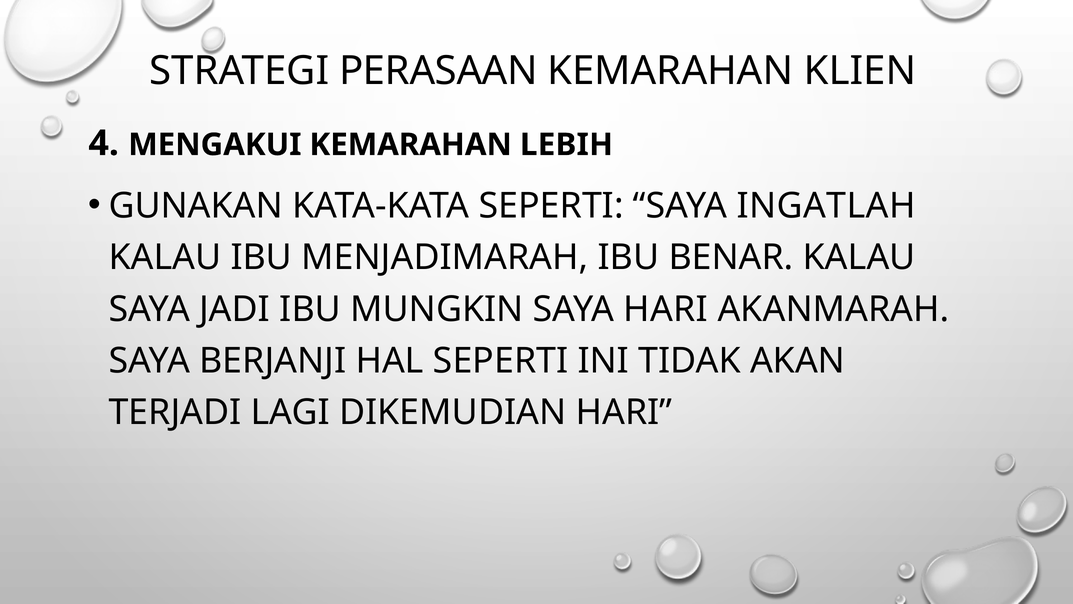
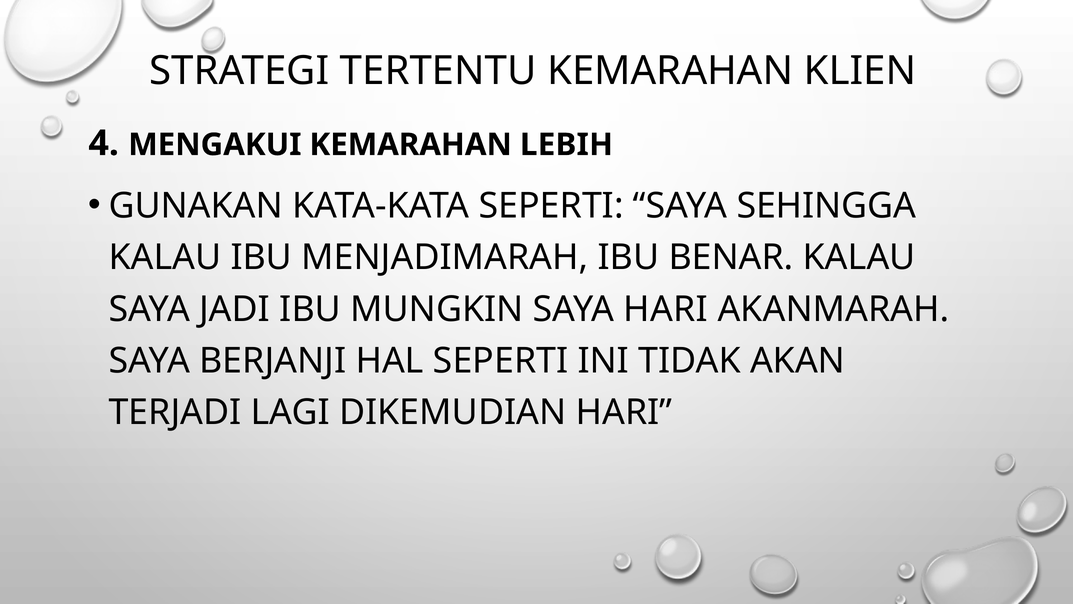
PERASAAN: PERASAAN -> TERTENTU (438, 71)
INGATLAH: INGATLAH -> SEHINGGA (826, 206)
